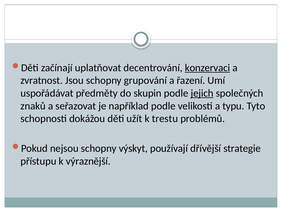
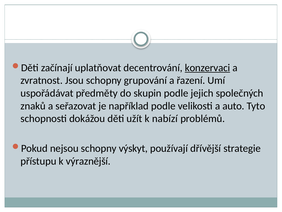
jejich underline: present -> none (202, 93)
typu: typu -> auto (233, 106)
trestu: trestu -> nabízí (165, 118)
